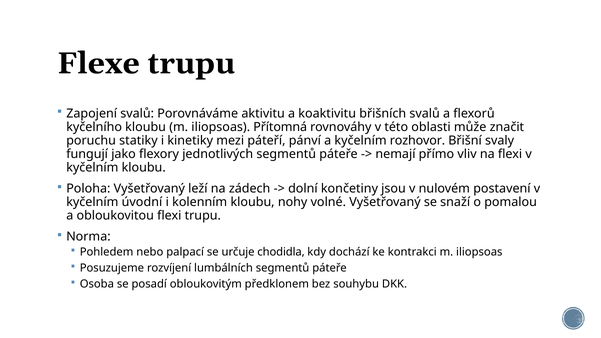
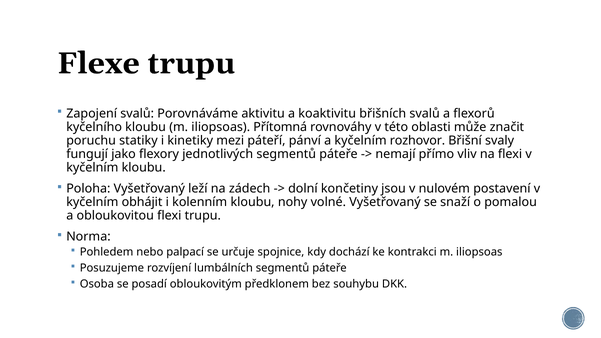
úvodní: úvodní -> obhájit (142, 202)
chodidla: chodidla -> spojnice (281, 252)
